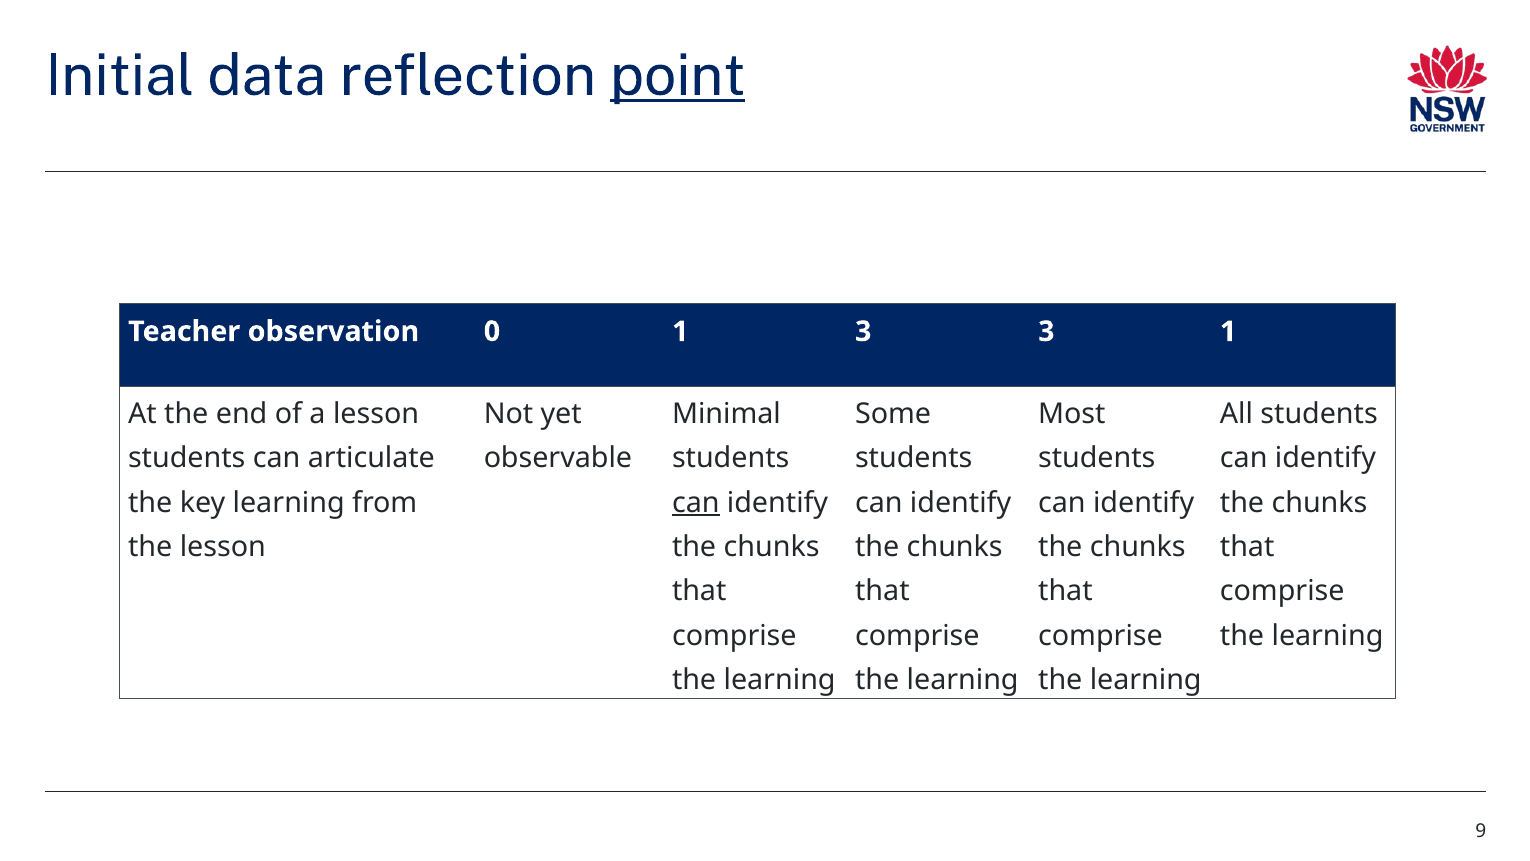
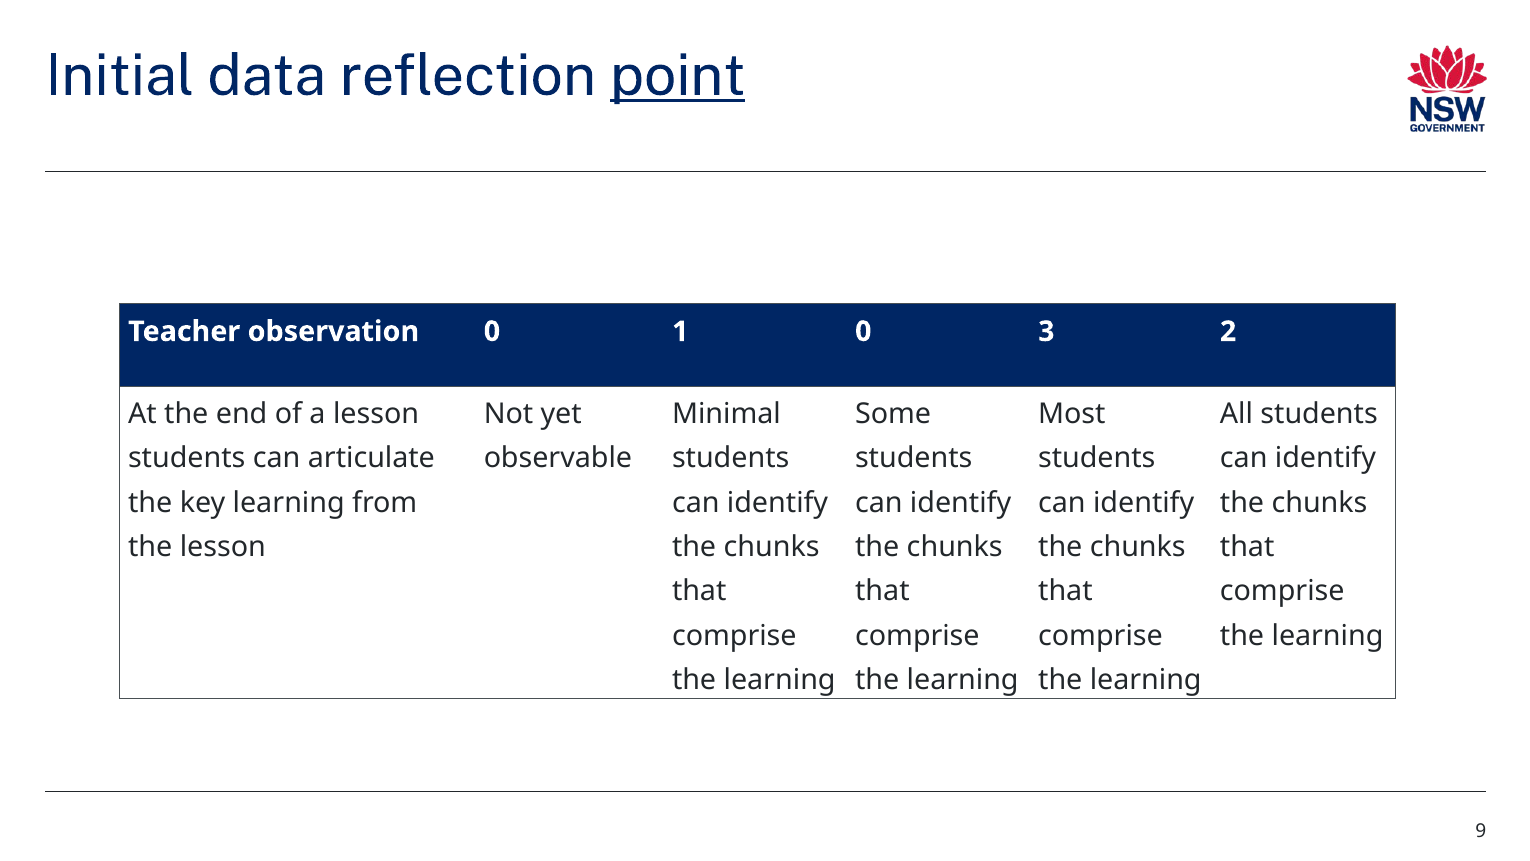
1 3: 3 -> 0 (863, 331)
3 1: 1 -> 2 (1228, 331)
can underline: present -> none (696, 502)
